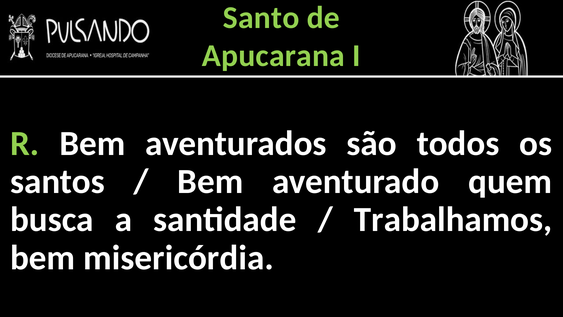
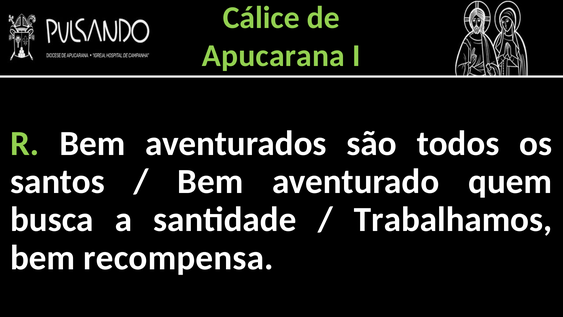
Santo: Santo -> Cálice (261, 18)
misericórdia: misericórdia -> recompensa (178, 257)
